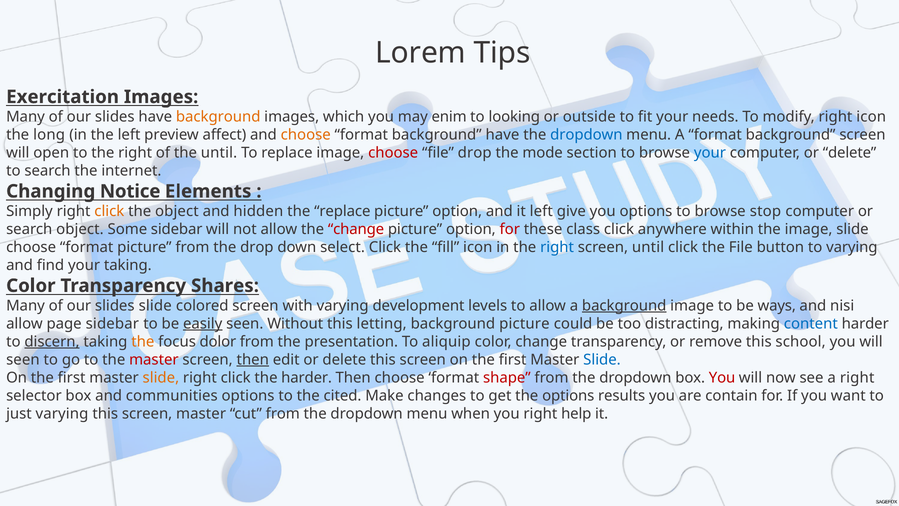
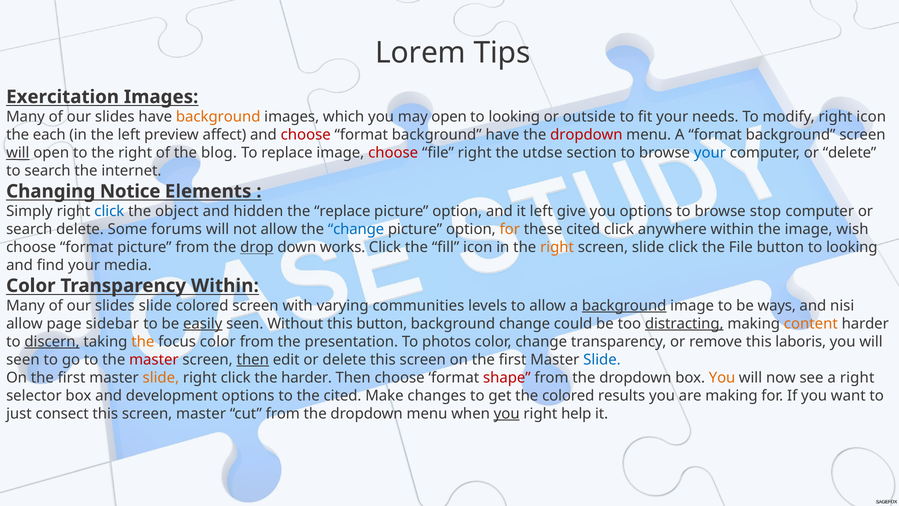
may enim: enim -> open (449, 117)
long: long -> each (49, 135)
choose colour: orange -> red (306, 135)
dropdown colour: blue -> red (586, 135)
will underline: none -> present (18, 153)
the until: until -> blog (219, 153)
file drop: drop -> right (475, 153)
mode: mode -> utdse (542, 153)
click colour: orange -> blue (109, 211)
search object: object -> delete (80, 229)
Some sidebar: sidebar -> forums (177, 229)
change colour: red -> blue (356, 229)
for colour: red -> orange (510, 229)
these class: class -> cited (583, 229)
image slide: slide -> wish (852, 229)
drop underline: none -> present (257, 247)
select: select -> works (343, 247)
right colour: blue -> orange (557, 247)
screen until: until -> slide (648, 247)
button to varying: varying -> looking (852, 247)
your taking: taking -> media (128, 265)
Transparency Shares: Shares -> Within (225, 286)
development: development -> communities (418, 306)
this letting: letting -> button (382, 324)
background picture: picture -> change (525, 324)
distracting underline: none -> present (684, 324)
content colour: blue -> orange (811, 324)
focus dolor: dolor -> color (218, 341)
aliquip: aliquip -> photos (446, 341)
school: school -> laboris (801, 341)
You colour: red -> orange (722, 377)
communities: communities -> development (172, 395)
the options: options -> colored (568, 395)
are contain: contain -> making (731, 395)
just varying: varying -> consect (62, 413)
you underline: none -> present (507, 413)
